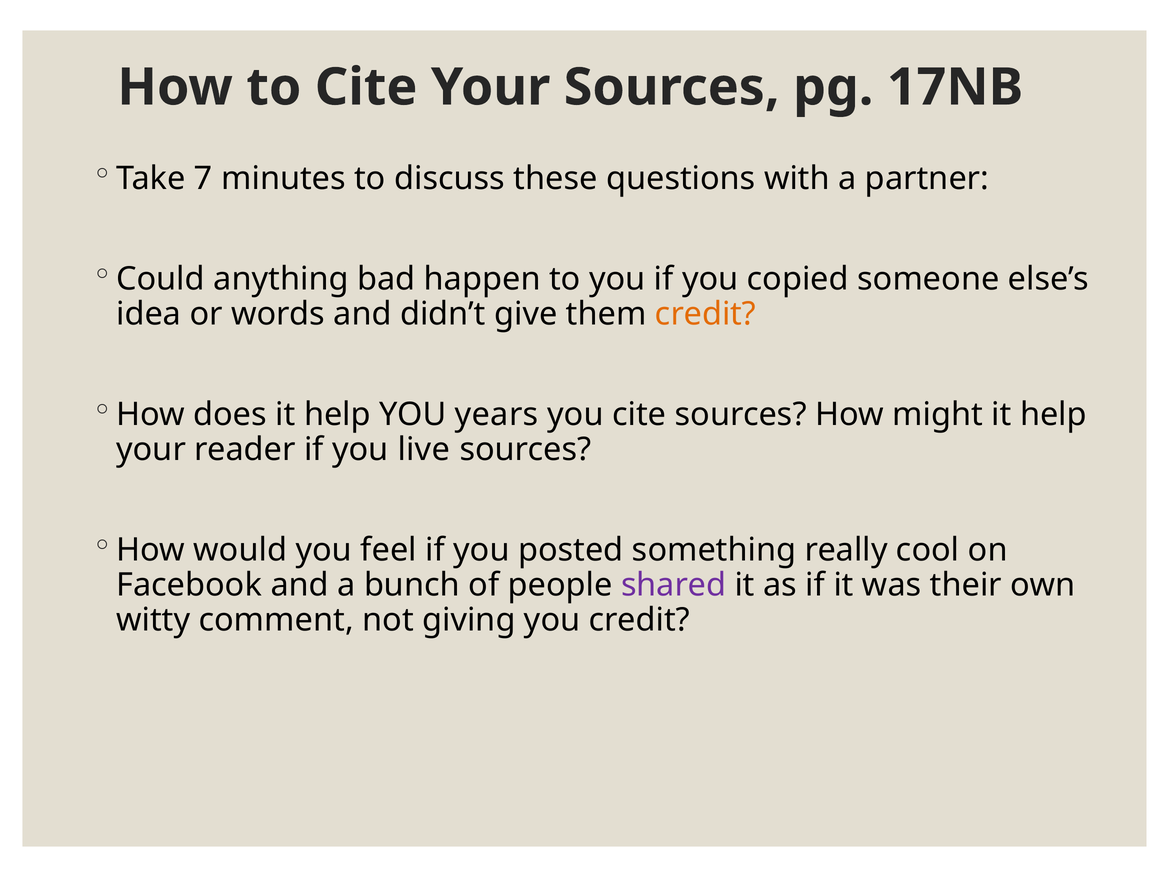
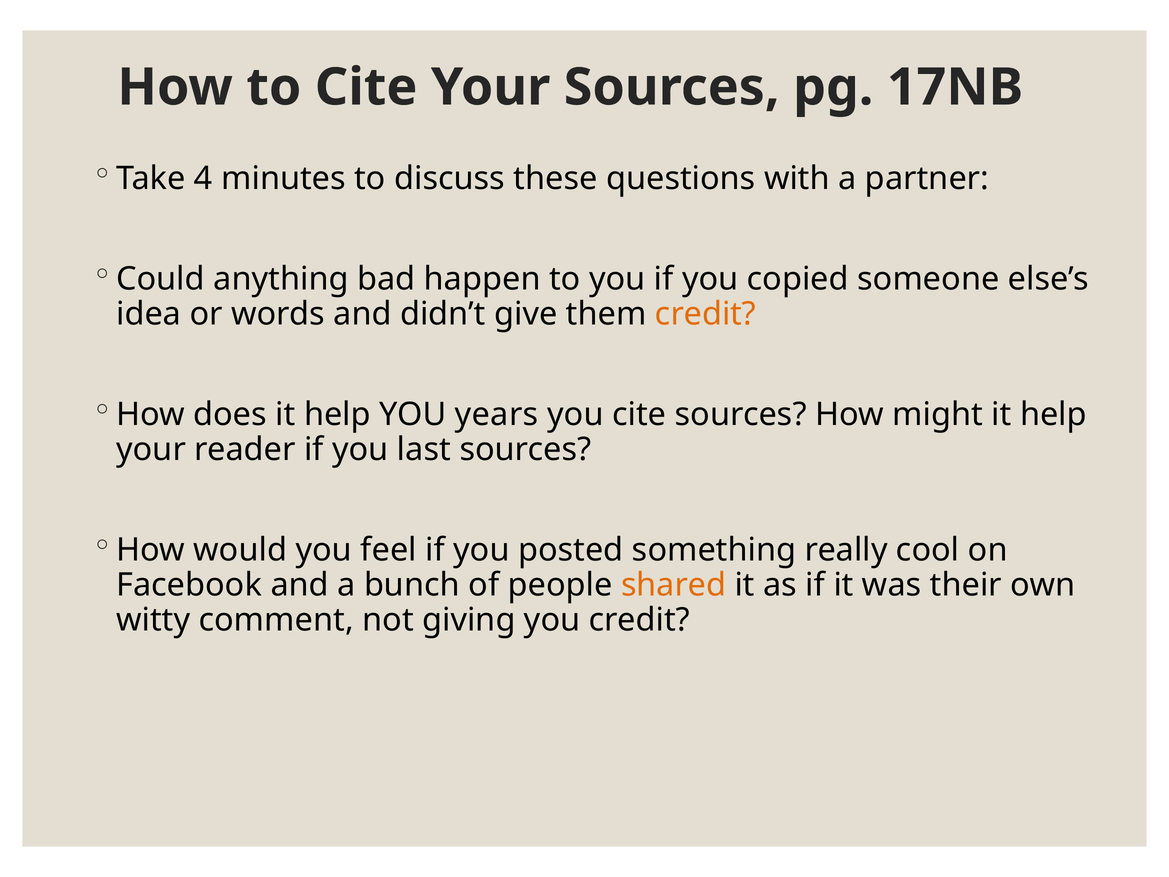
7: 7 -> 4 (203, 179)
live: live -> last (424, 450)
shared colour: purple -> orange (674, 585)
